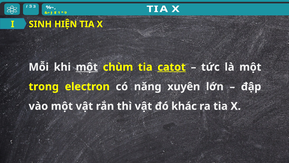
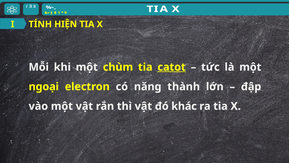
SINH: SINH -> TÍNH (40, 24)
một underline: present -> none (87, 67)
trong: trong -> ngoại (44, 86)
xuyên: xuyên -> thành (184, 86)
